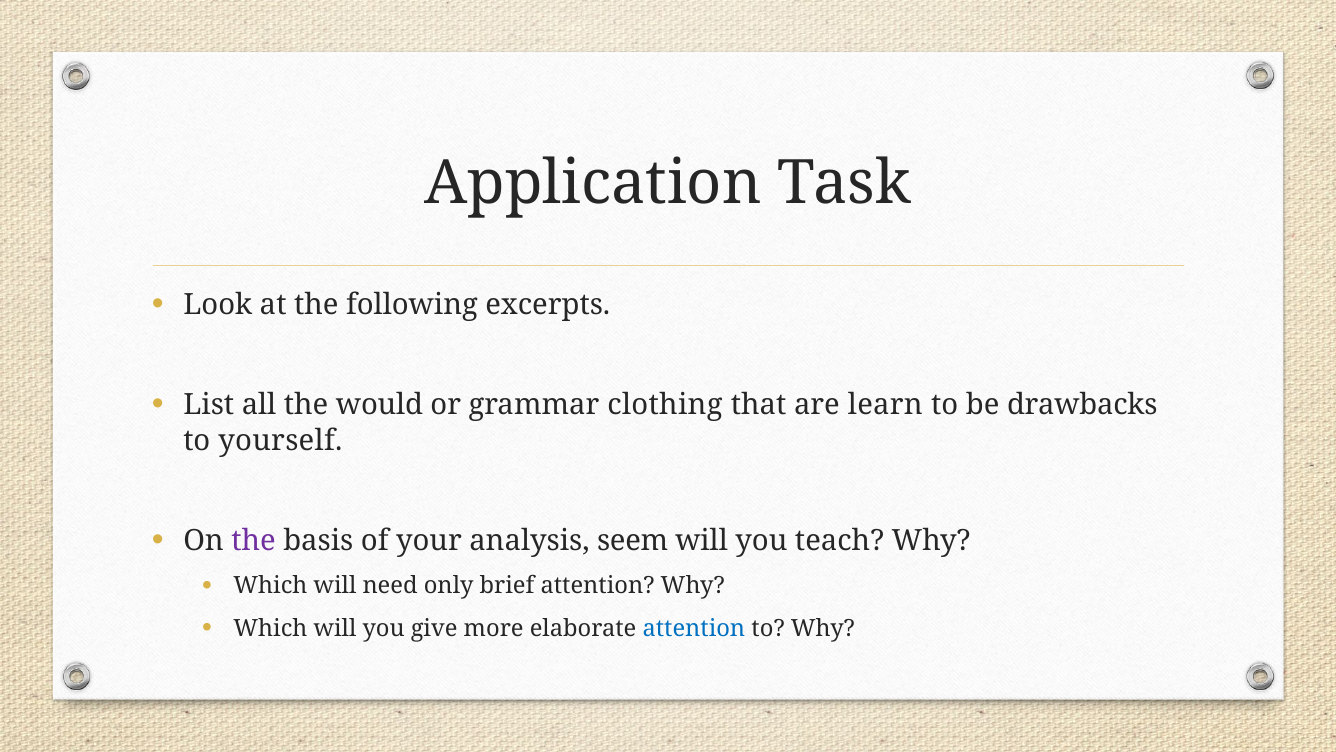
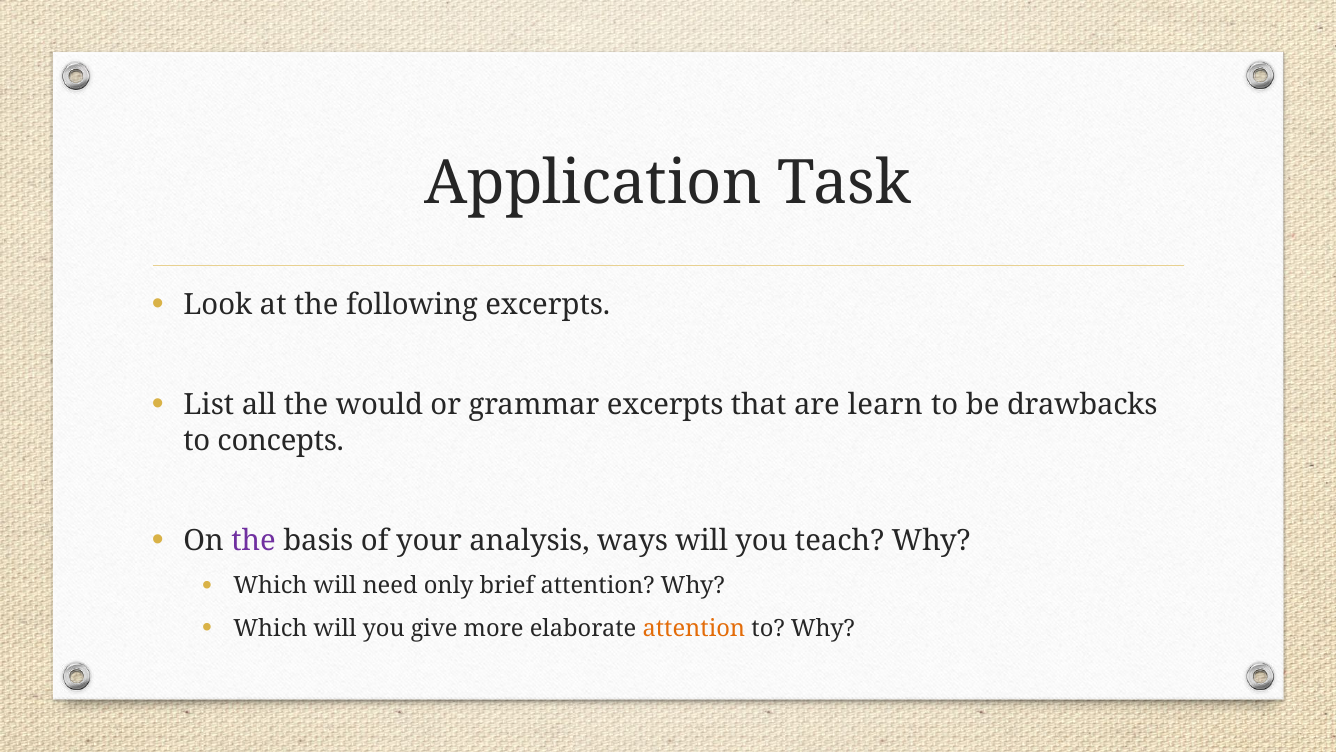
grammar clothing: clothing -> excerpts (665, 405)
yourself: yourself -> concepts (281, 440)
seem: seem -> ways (633, 540)
attention colour: blue -> orange (694, 628)
